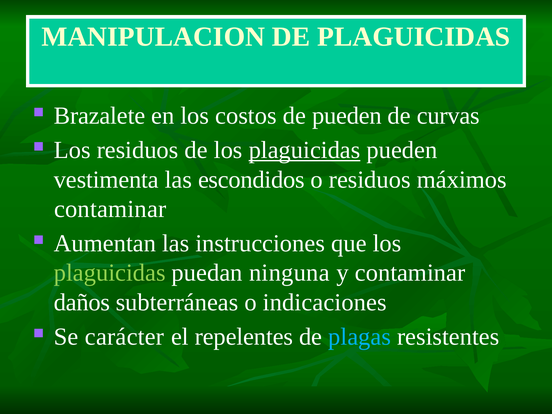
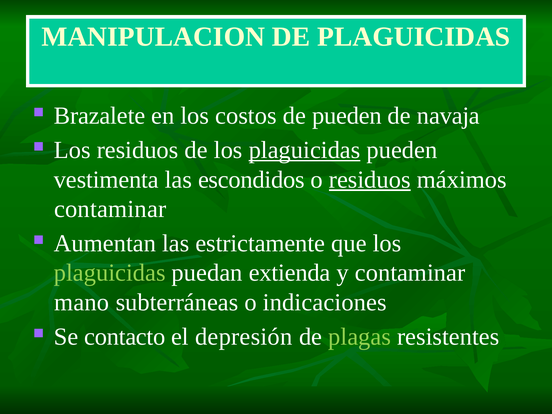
curvas: curvas -> navaja (448, 116)
residuos underline: none -> present (370, 180)
instrucciones: instrucciones -> estrictamente (260, 243)
ninguna: ninguna -> extienda (290, 273)
daños: daños -> mano (82, 302)
carácter: carácter -> contacto (125, 337)
repelentes: repelentes -> depresión (244, 337)
plagas colour: light blue -> light green (360, 337)
